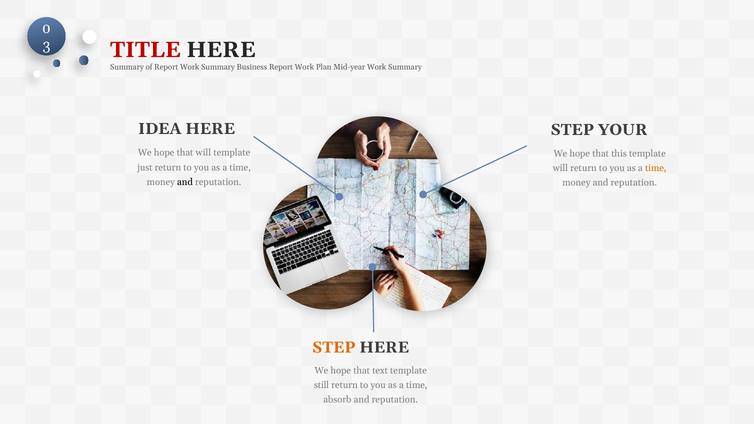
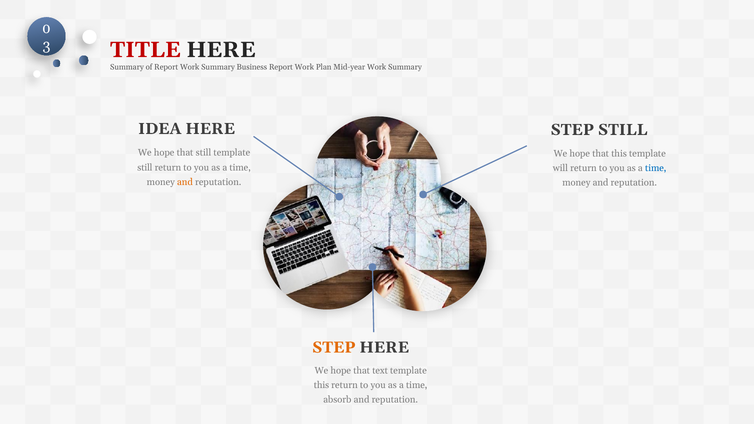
STEP YOUR: YOUR -> STILL (623, 130)
that will: will -> still (203, 153)
just: just -> still (145, 167)
time colour: orange -> blue (656, 168)
and colour: black -> orange (185, 182)
still: still -> this (322, 385)
